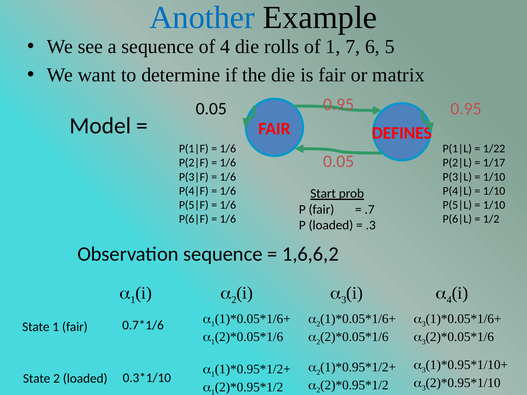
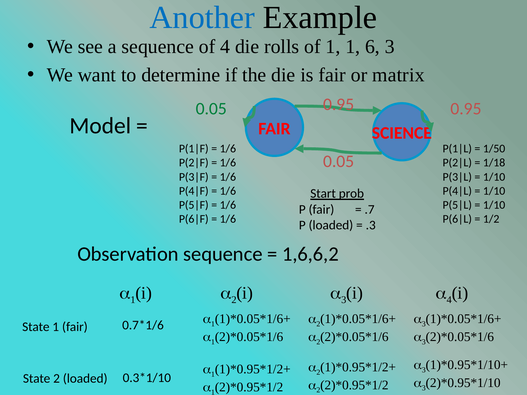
1 7: 7 -> 1 (353, 47)
6 5: 5 -> 3 (390, 47)
0.05 colour: black -> green (211, 109)
DEFINES: DEFINES -> SCIENCE (402, 133)
1/22: 1/22 -> 1/50 (494, 149)
1/17: 1/17 -> 1/18 (494, 163)
